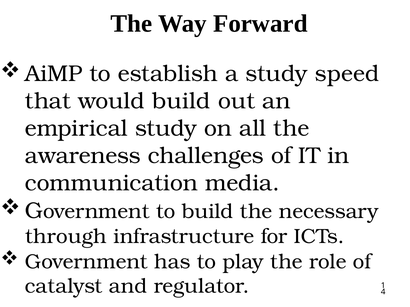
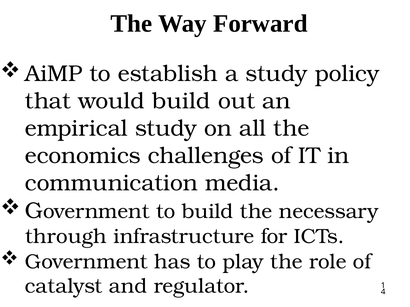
speed: speed -> policy (347, 74)
awareness: awareness -> economics (83, 156)
